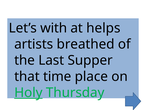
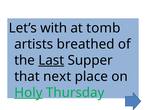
helps: helps -> tomb (103, 28)
Last underline: none -> present (51, 60)
time: time -> next (57, 76)
